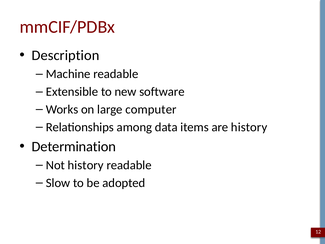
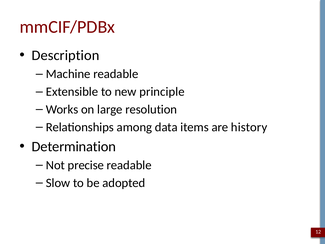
software: software -> principle (162, 92)
computer: computer -> resolution (151, 109)
Not history: history -> precise (86, 165)
